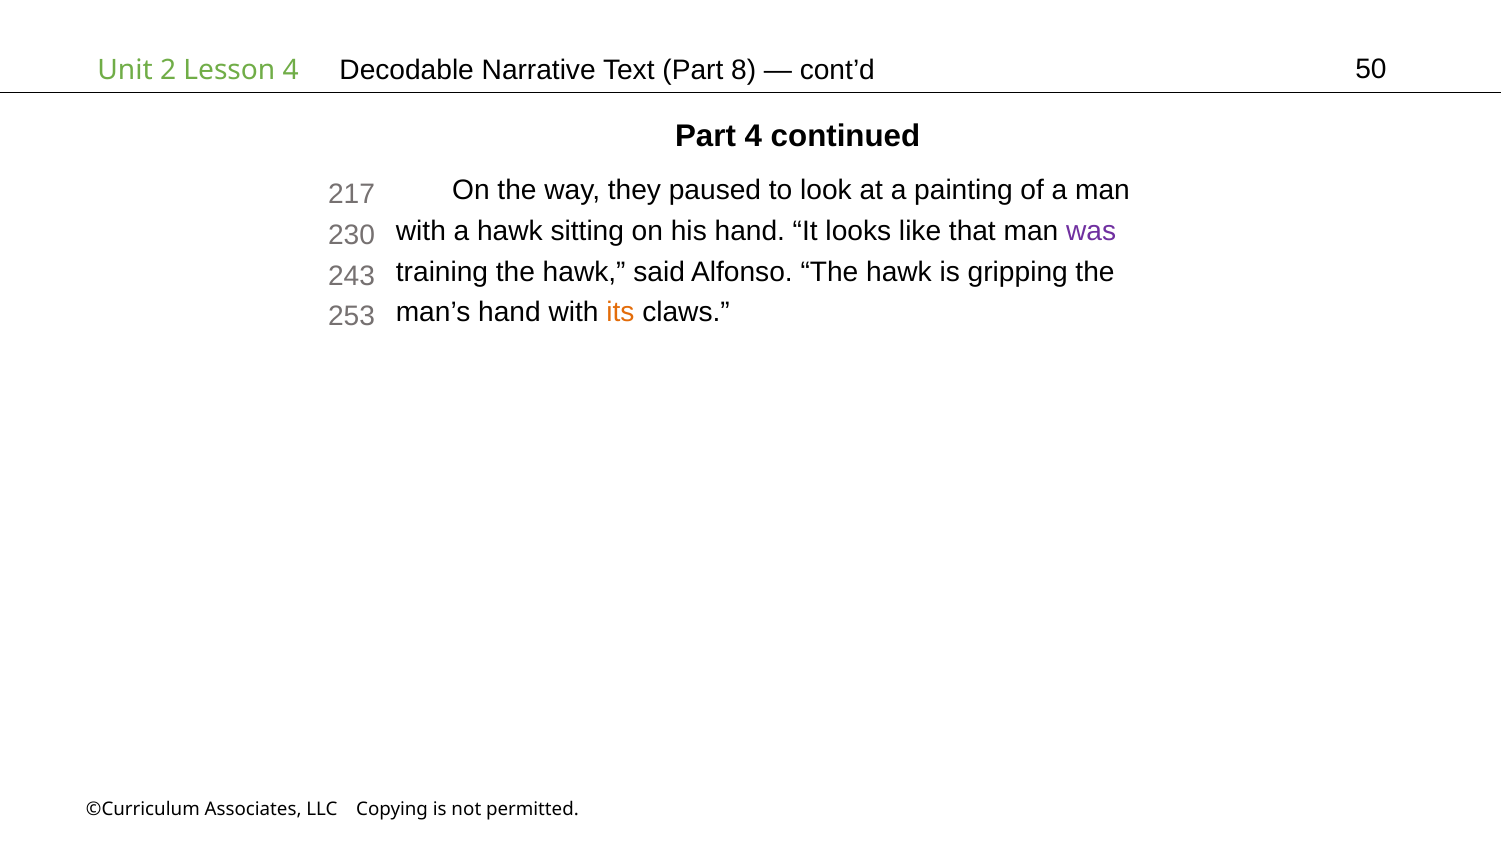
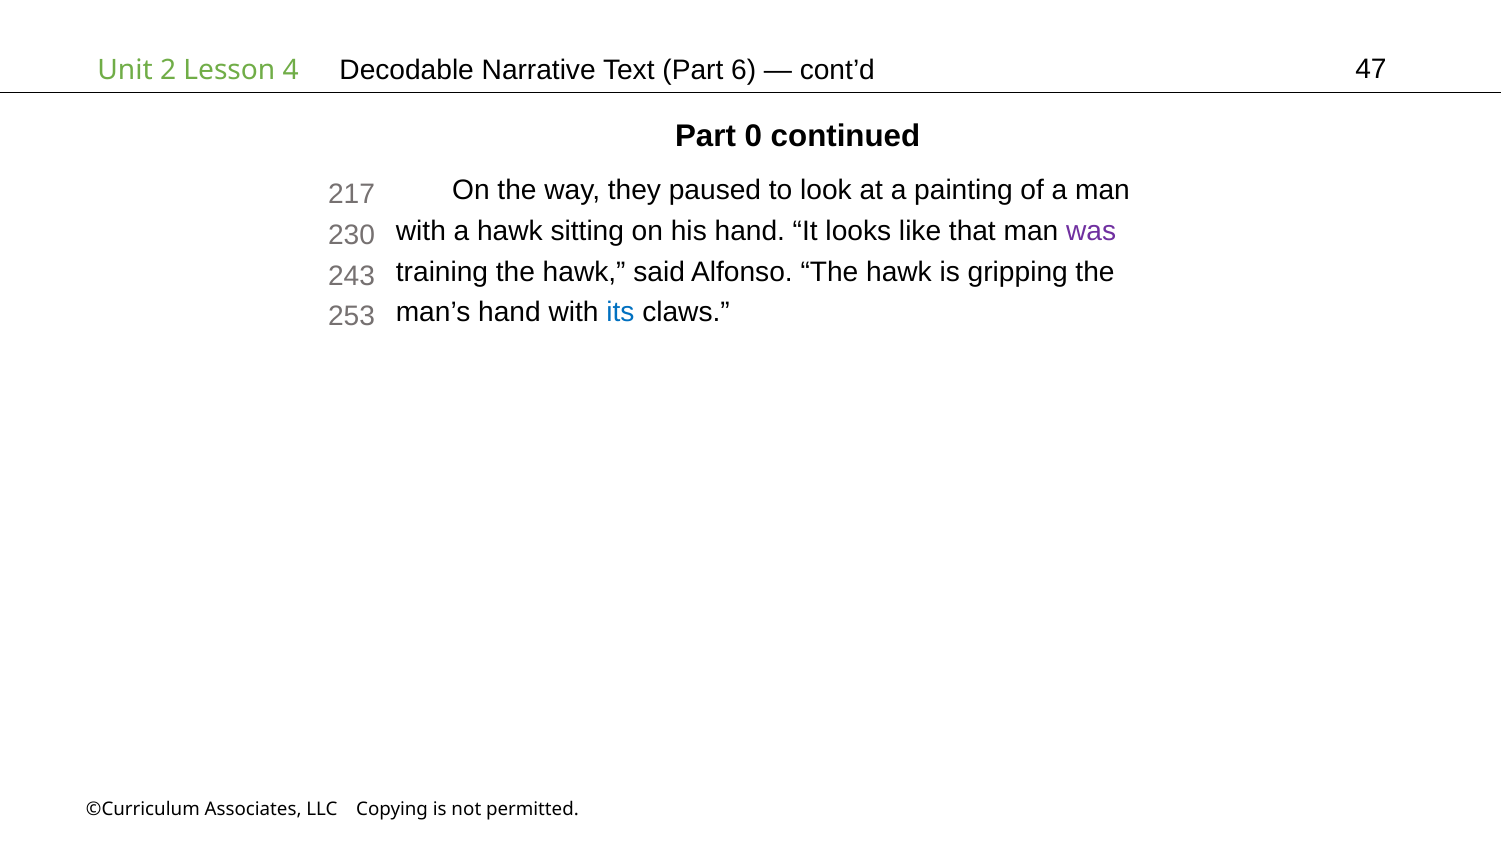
8: 8 -> 6 (744, 70)
50: 50 -> 47 (1371, 69)
Part 4: 4 -> 0 (753, 136)
its colour: orange -> blue (620, 313)
